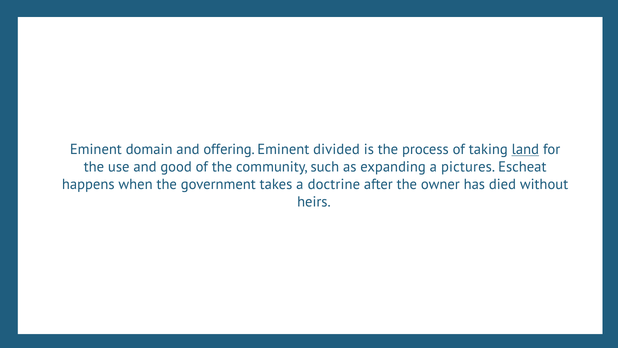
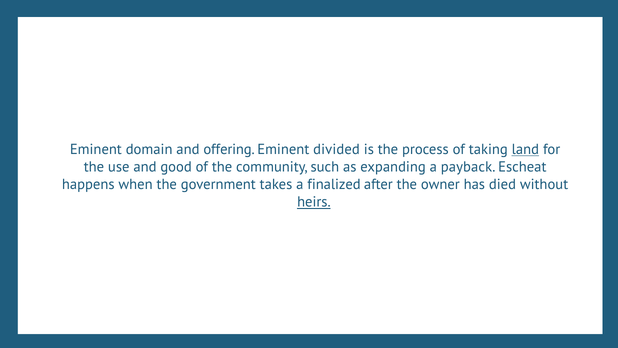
pictures: pictures -> payback (468, 167)
doctrine: doctrine -> finalized (334, 184)
heirs underline: none -> present (314, 202)
